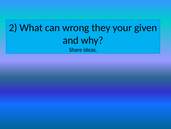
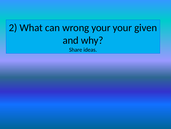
wrong they: they -> your (101, 28)
